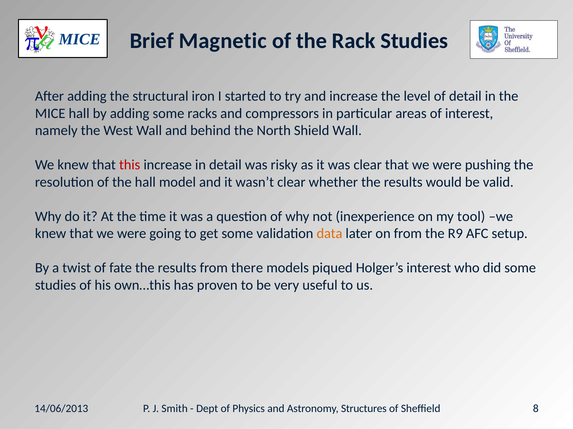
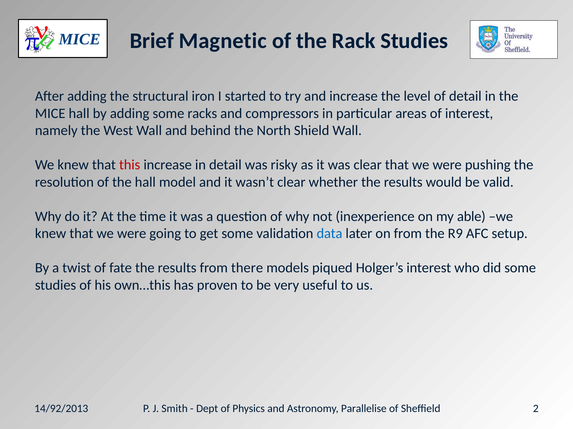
tool: tool -> able (471, 217)
data colour: orange -> blue (330, 234)
14/06/2013: 14/06/2013 -> 14/92/2013 (61, 409)
Structures: Structures -> Parallelise (364, 409)
8: 8 -> 2 (536, 409)
